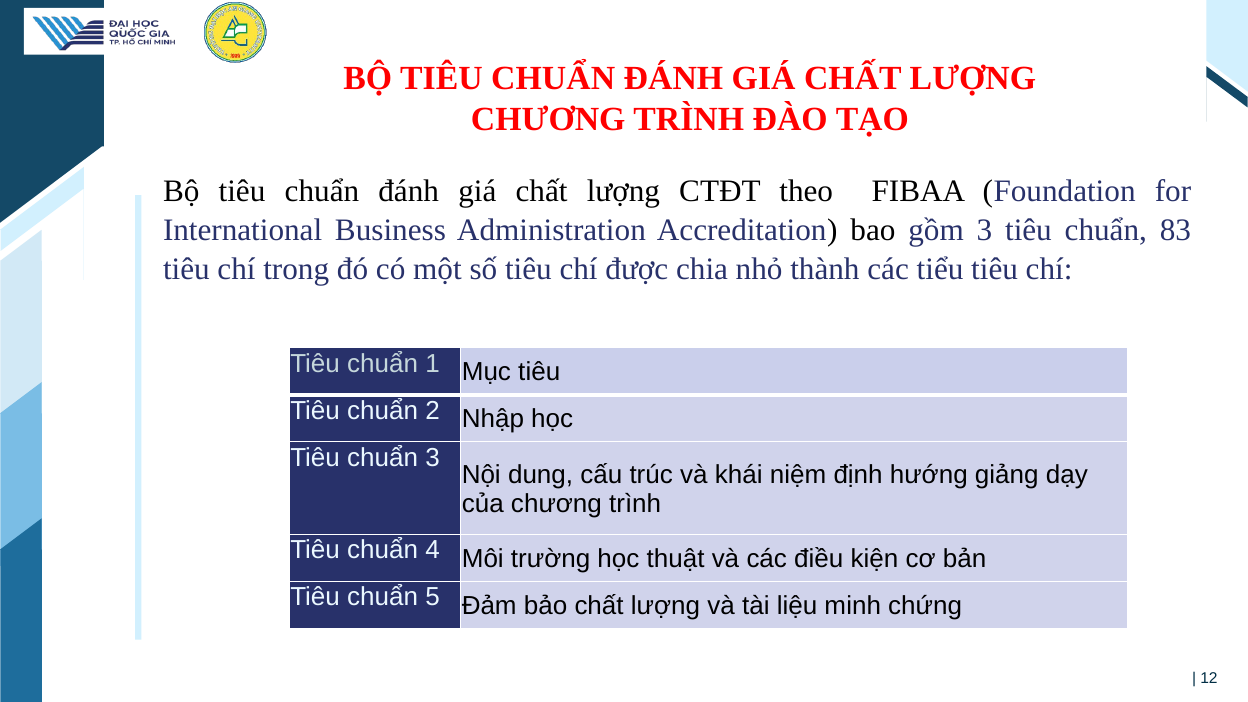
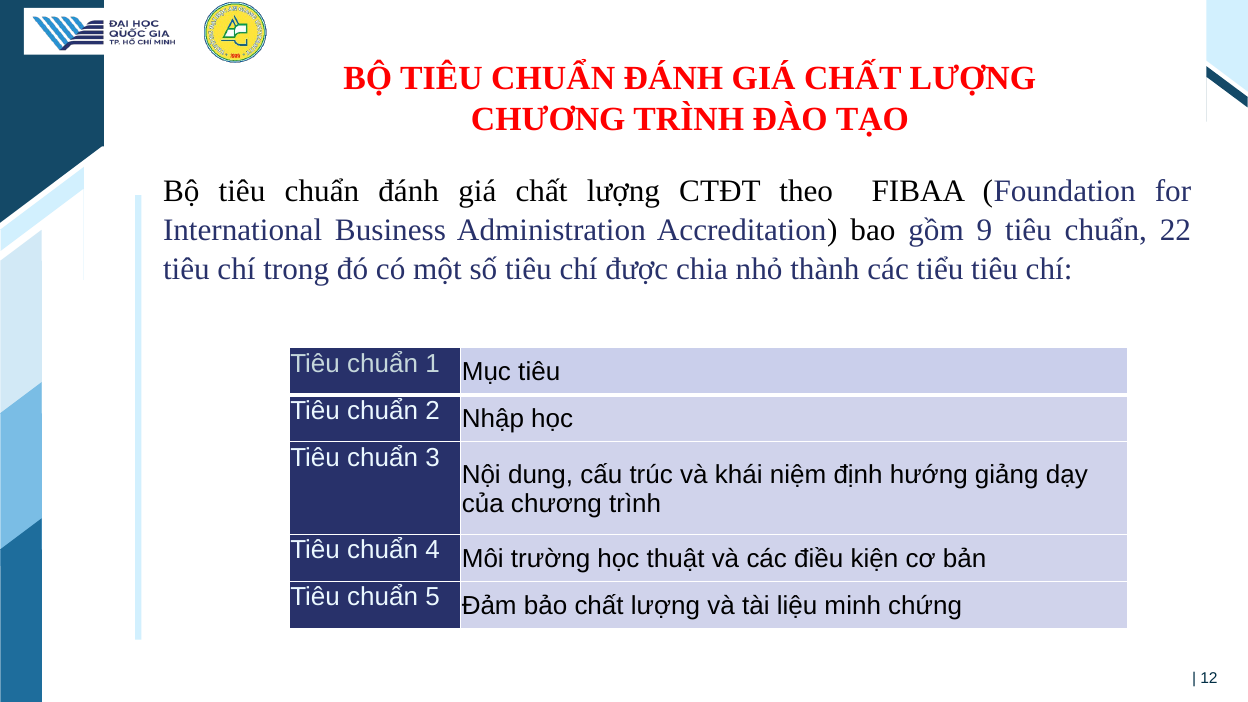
gồm 3: 3 -> 9 (984, 230)
83: 83 -> 22 (1175, 230)
